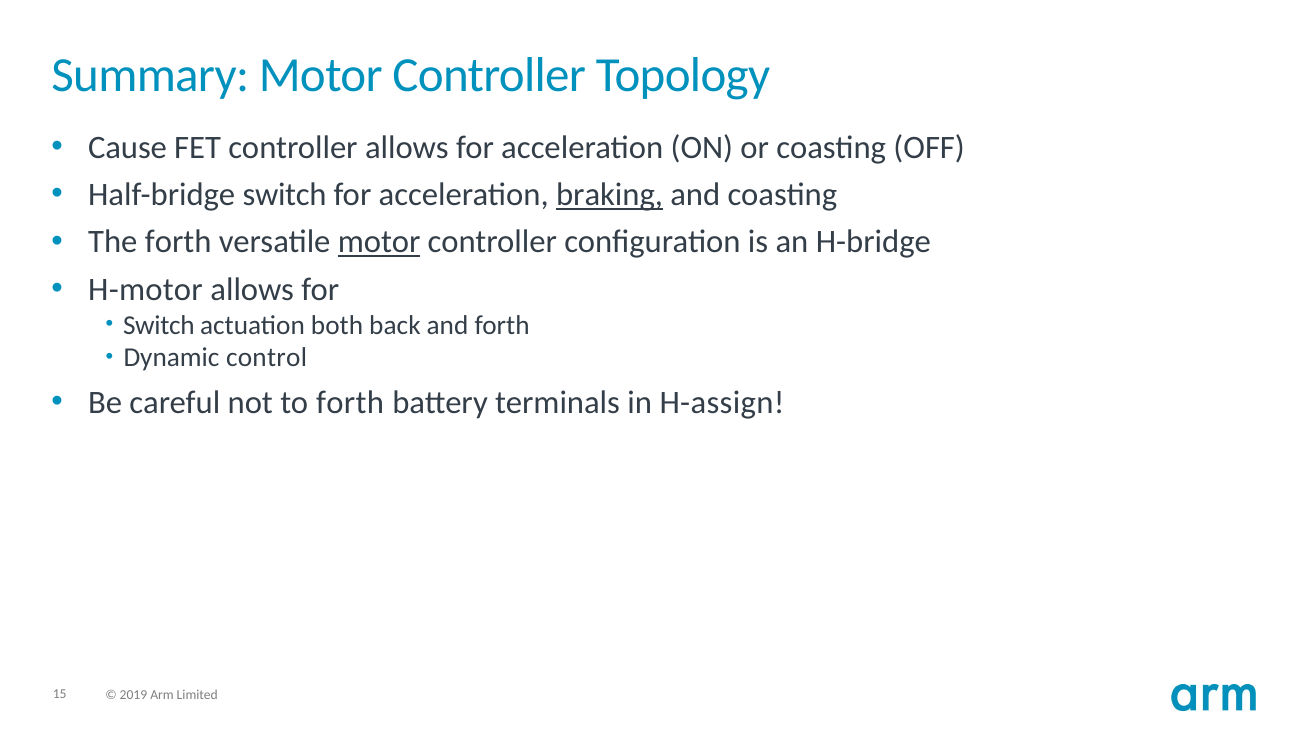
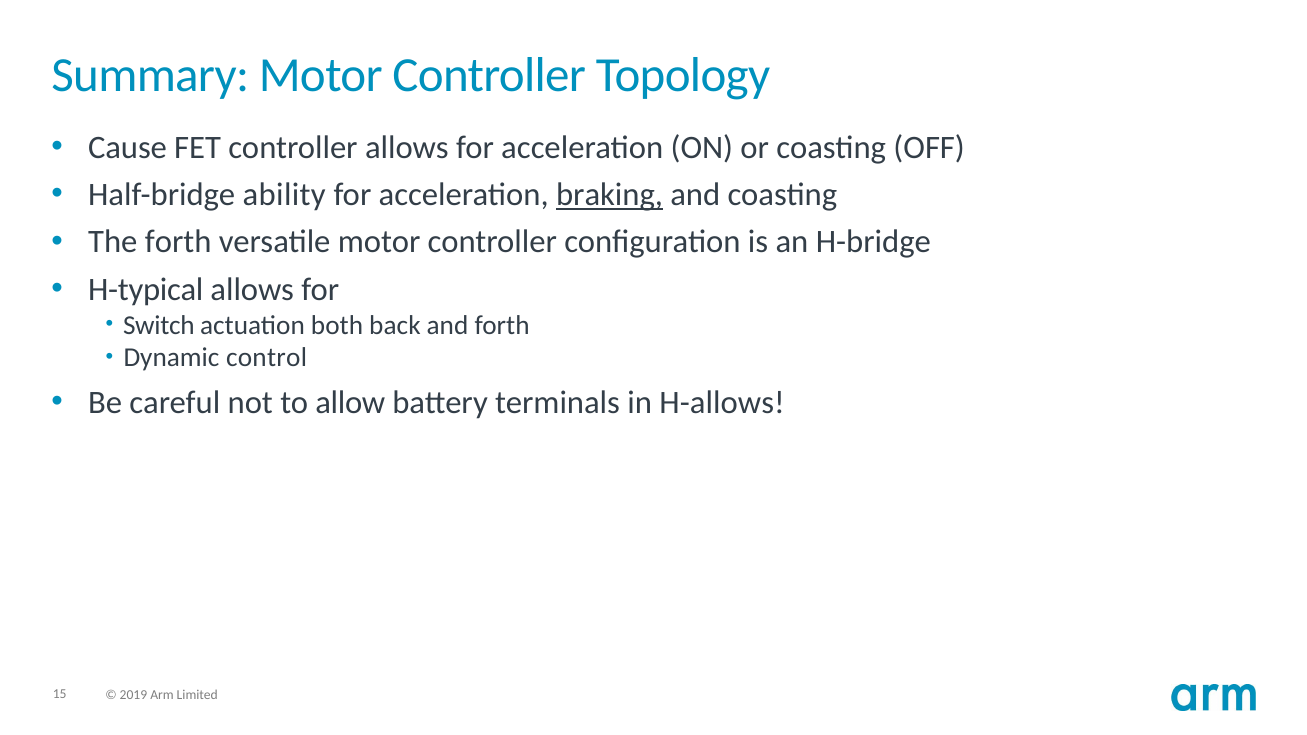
Half-bridge switch: switch -> ability (284, 195)
motor underline: present -> none (379, 242)
H-motor: H-motor -> H-typical (146, 290)
to forth: forth -> allow (350, 402)
H-assign: H-assign -> H-allows (722, 402)
